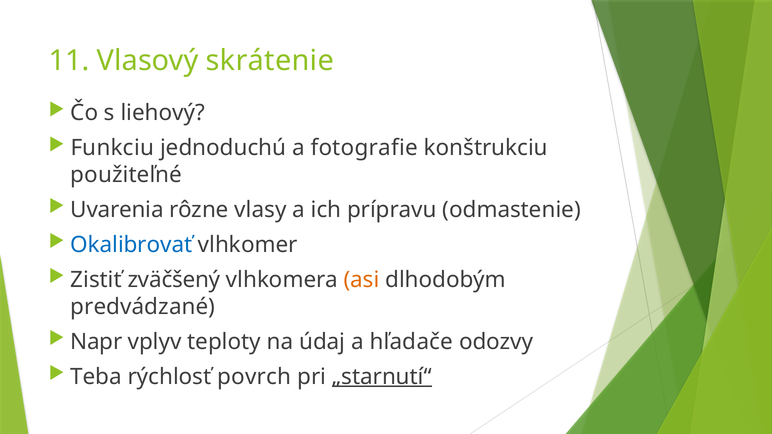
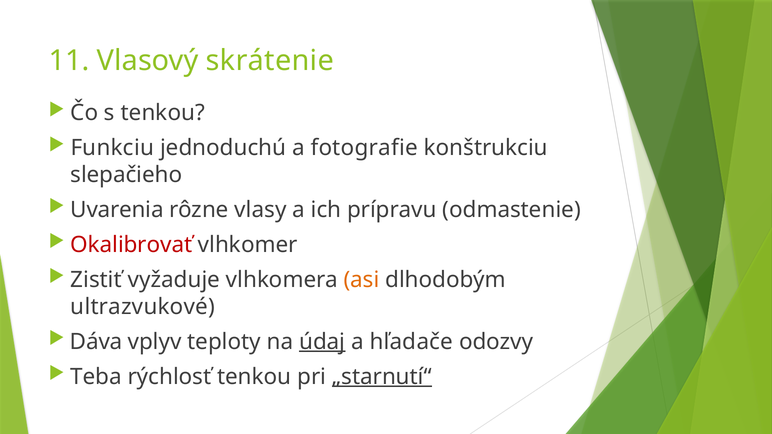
s liehový: liehový -> tenkou (163, 113)
použiteľné: použiteľné -> slepačieho (126, 175)
Okalibrovať colour: blue -> red (131, 245)
zväčšený: zväčšený -> vyžaduje (174, 280)
predvádzané: predvádzané -> ultrazvukové (143, 307)
Napr: Napr -> Dáva (96, 342)
údaj underline: none -> present (322, 342)
rýchlosť povrch: povrch -> tenkou (254, 377)
